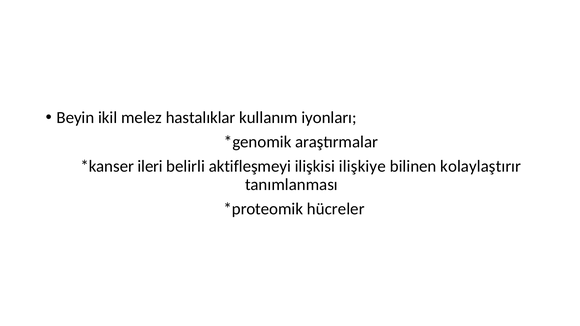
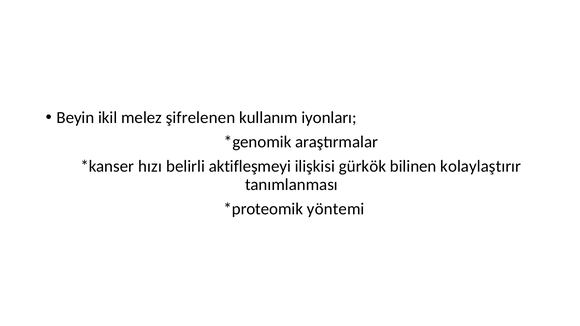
hastalıklar: hastalıklar -> şifrelenen (200, 118)
ileri: ileri -> hızı (150, 166)
ilişkiye: ilişkiye -> gürkök (362, 166)
hücreler: hücreler -> yöntemi (336, 209)
